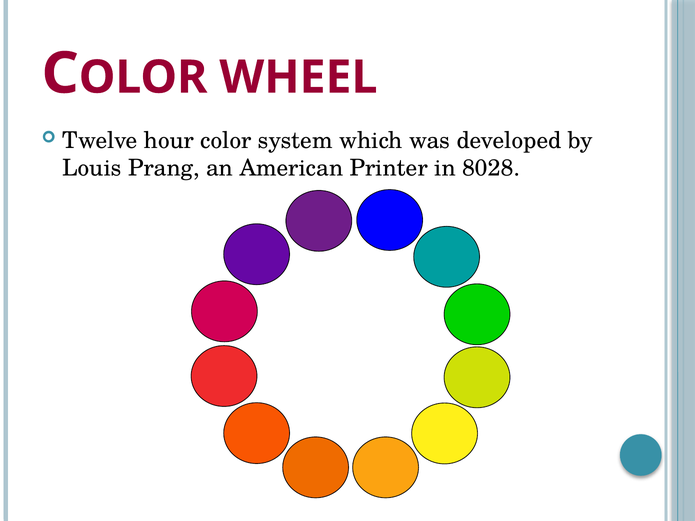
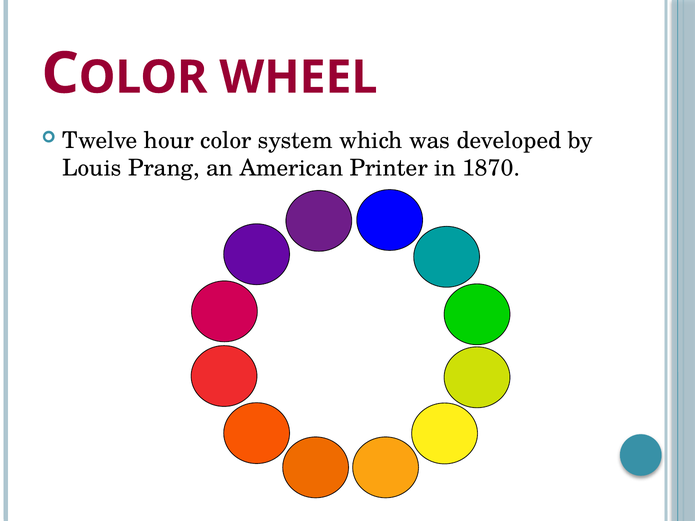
8028: 8028 -> 1870 (491, 168)
